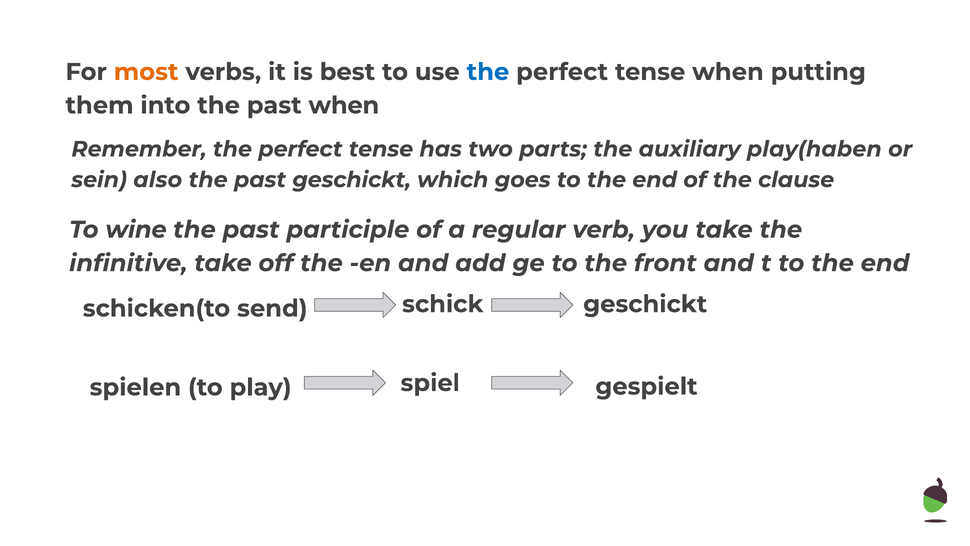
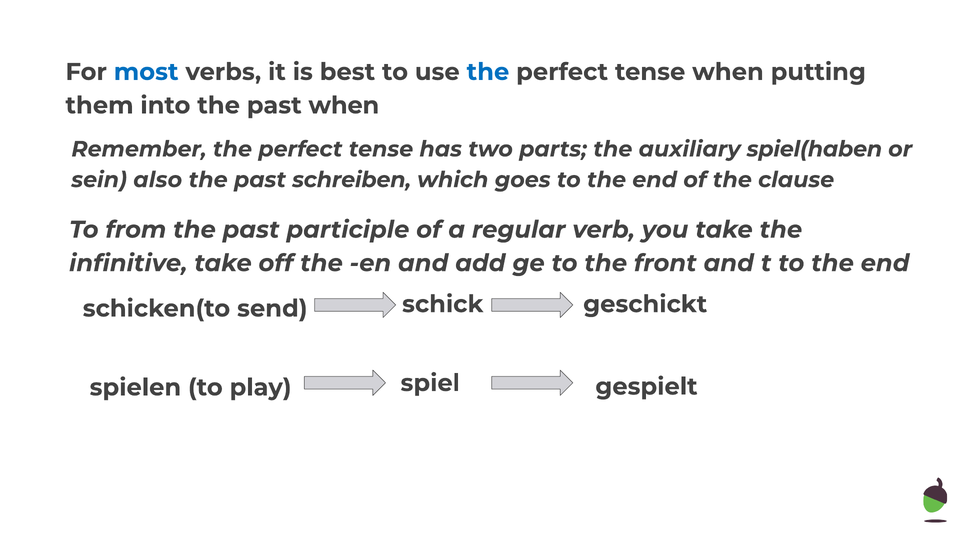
most colour: orange -> blue (146, 72)
play(haben: play(haben -> spiel(haben (814, 149)
past geschickt: geschickt -> schreiben (352, 180)
wine: wine -> from (136, 230)
